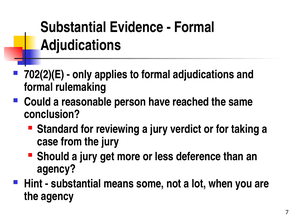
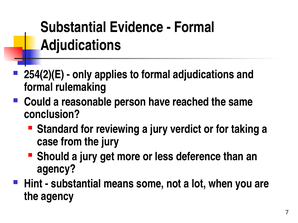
702(2)(E: 702(2)(E -> 254(2)(E (44, 75)
